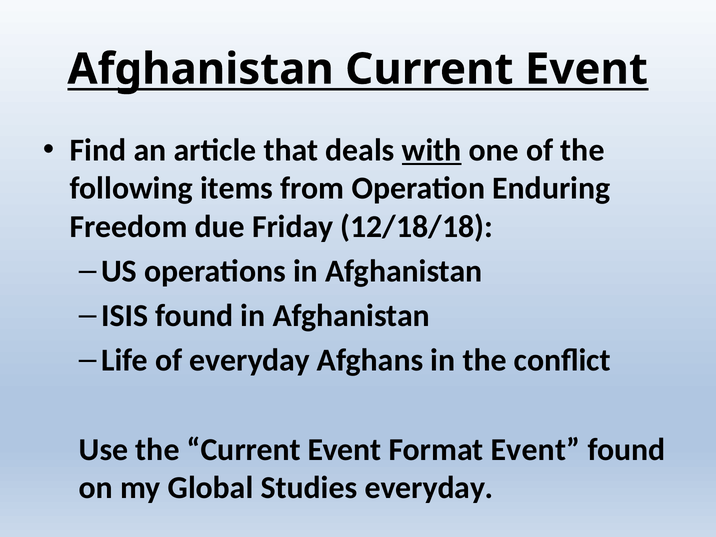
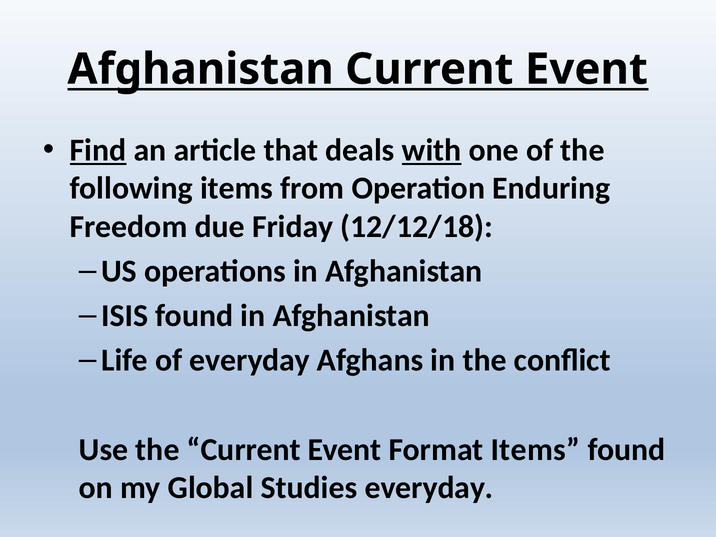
Find underline: none -> present (98, 150)
12/18/18: 12/18/18 -> 12/12/18 (417, 227)
Format Event: Event -> Items (535, 450)
